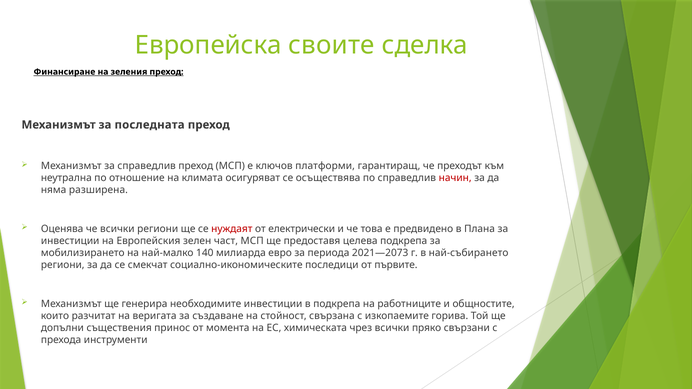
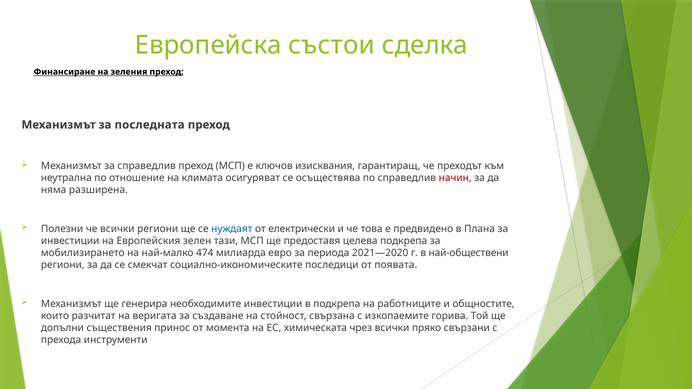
своите: своите -> състои (331, 45)
платформи: платформи -> изисквания (325, 166)
Оценява: Оценява -> Полезни (62, 229)
нуждаят colour: red -> blue (232, 229)
част: част -> тази (226, 241)
140: 140 -> 474 (205, 253)
2021—2073: 2021—2073 -> 2021—2020 (380, 253)
най-събирането: най-събирането -> най-обществени (469, 253)
първите: първите -> появата (396, 265)
